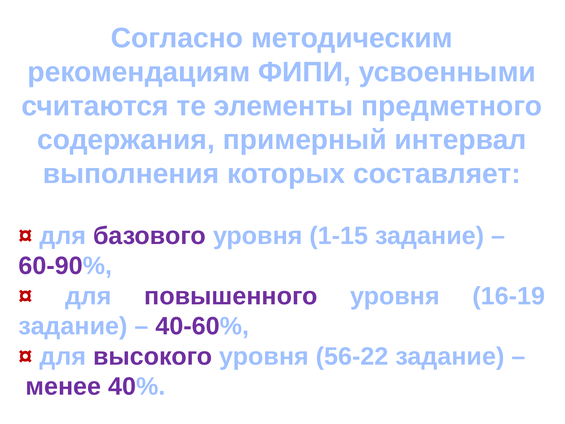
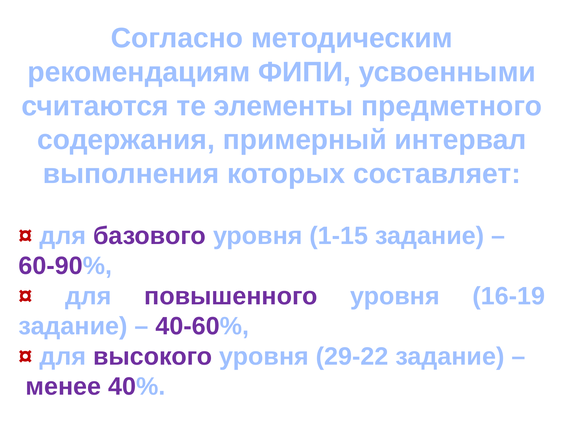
56-22: 56-22 -> 29-22 (352, 356)
